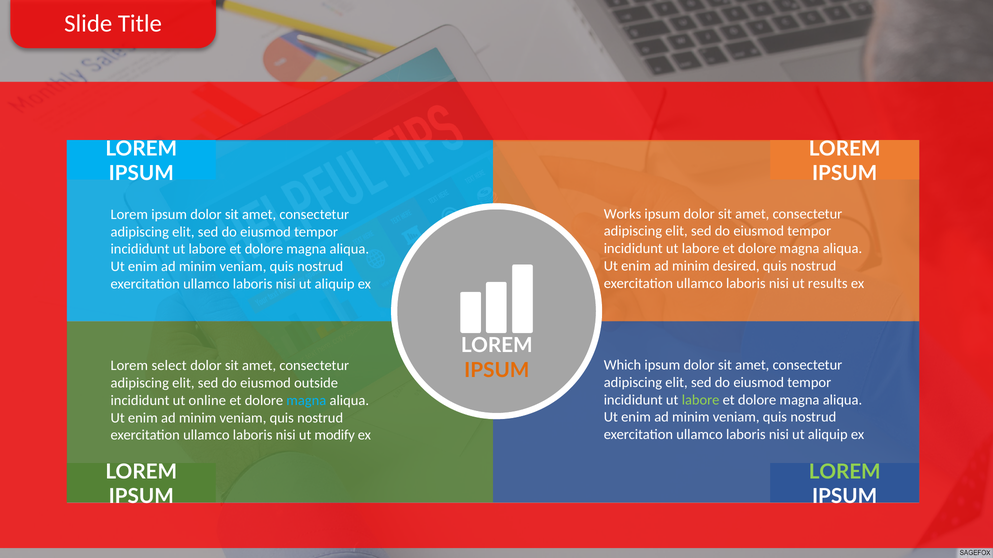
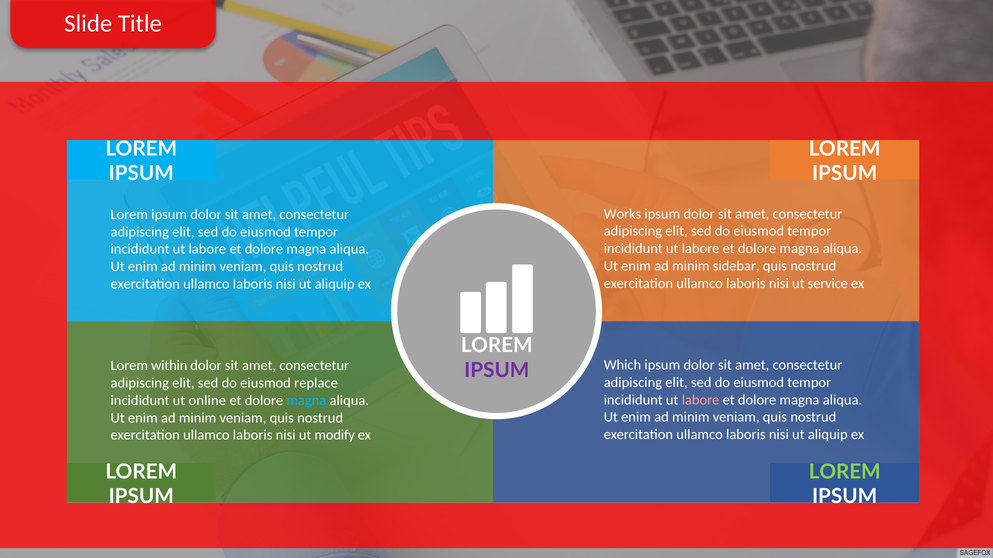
desired: desired -> sidebar (736, 266)
results: results -> service (828, 284)
select: select -> within (169, 366)
IPSUM colour: orange -> purple (497, 371)
outside: outside -> replace (316, 383)
labore colour: light green -> pink (701, 400)
